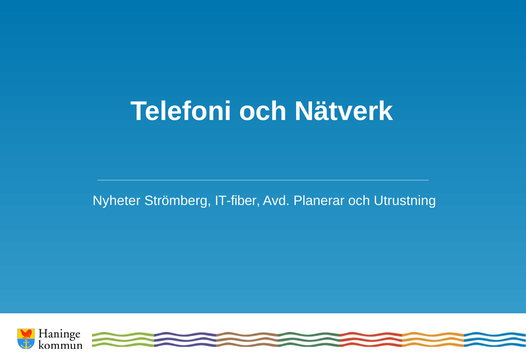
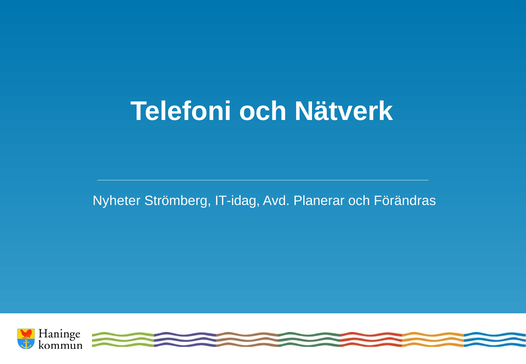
IT-fiber: IT-fiber -> IT-idag (237, 201)
Utrustning: Utrustning -> Förändras (405, 201)
